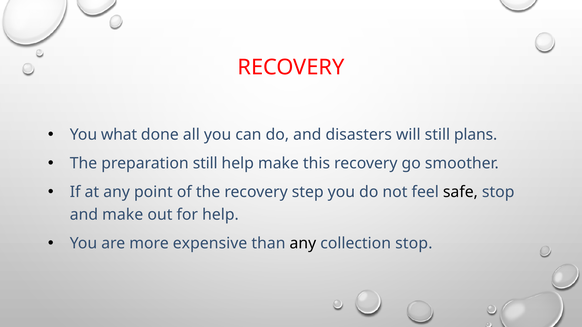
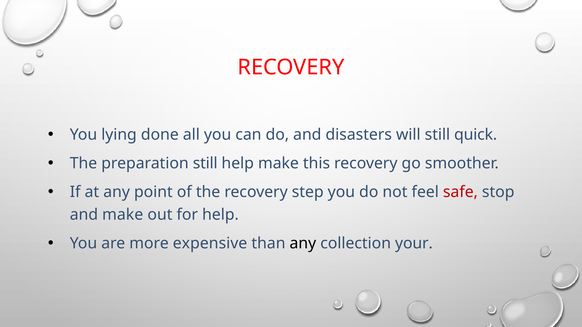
what: what -> lying (119, 135)
plans: plans -> quick (476, 135)
safe colour: black -> red (460, 192)
collection stop: stop -> your (414, 244)
